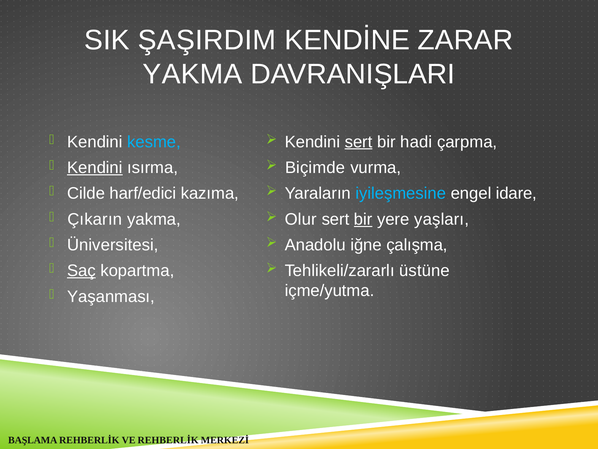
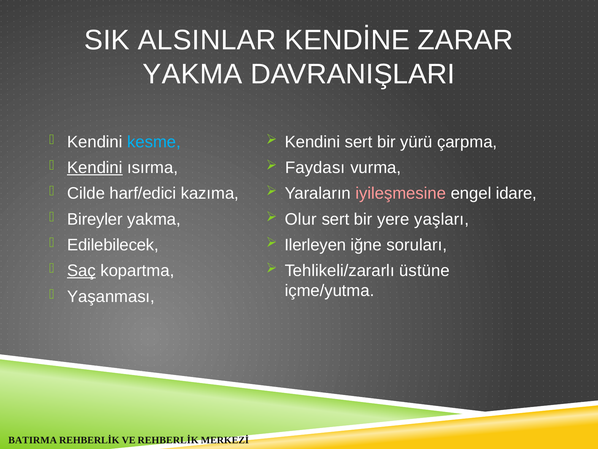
ŞAŞIRDIM: ŞAŞIRDIM -> ALSINLAR (207, 40)
sert underline: present -> none (359, 142)
hadi: hadi -> yürü (416, 142)
Biçimde: Biçimde -> Faydası (315, 167)
iyileşmesine colour: light blue -> pink (401, 193)
Çıkarın: Çıkarın -> Bireyler (95, 219)
bir underline: present -> none (363, 219)
Üniversitesi: Üniversitesi -> Edilebilecek (113, 245)
Anadolu: Anadolu -> Ilerleyen (315, 245)
çalışma: çalışma -> soruları (417, 245)
BAŞLAMA: BAŞLAMA -> BATIRMA (33, 440)
